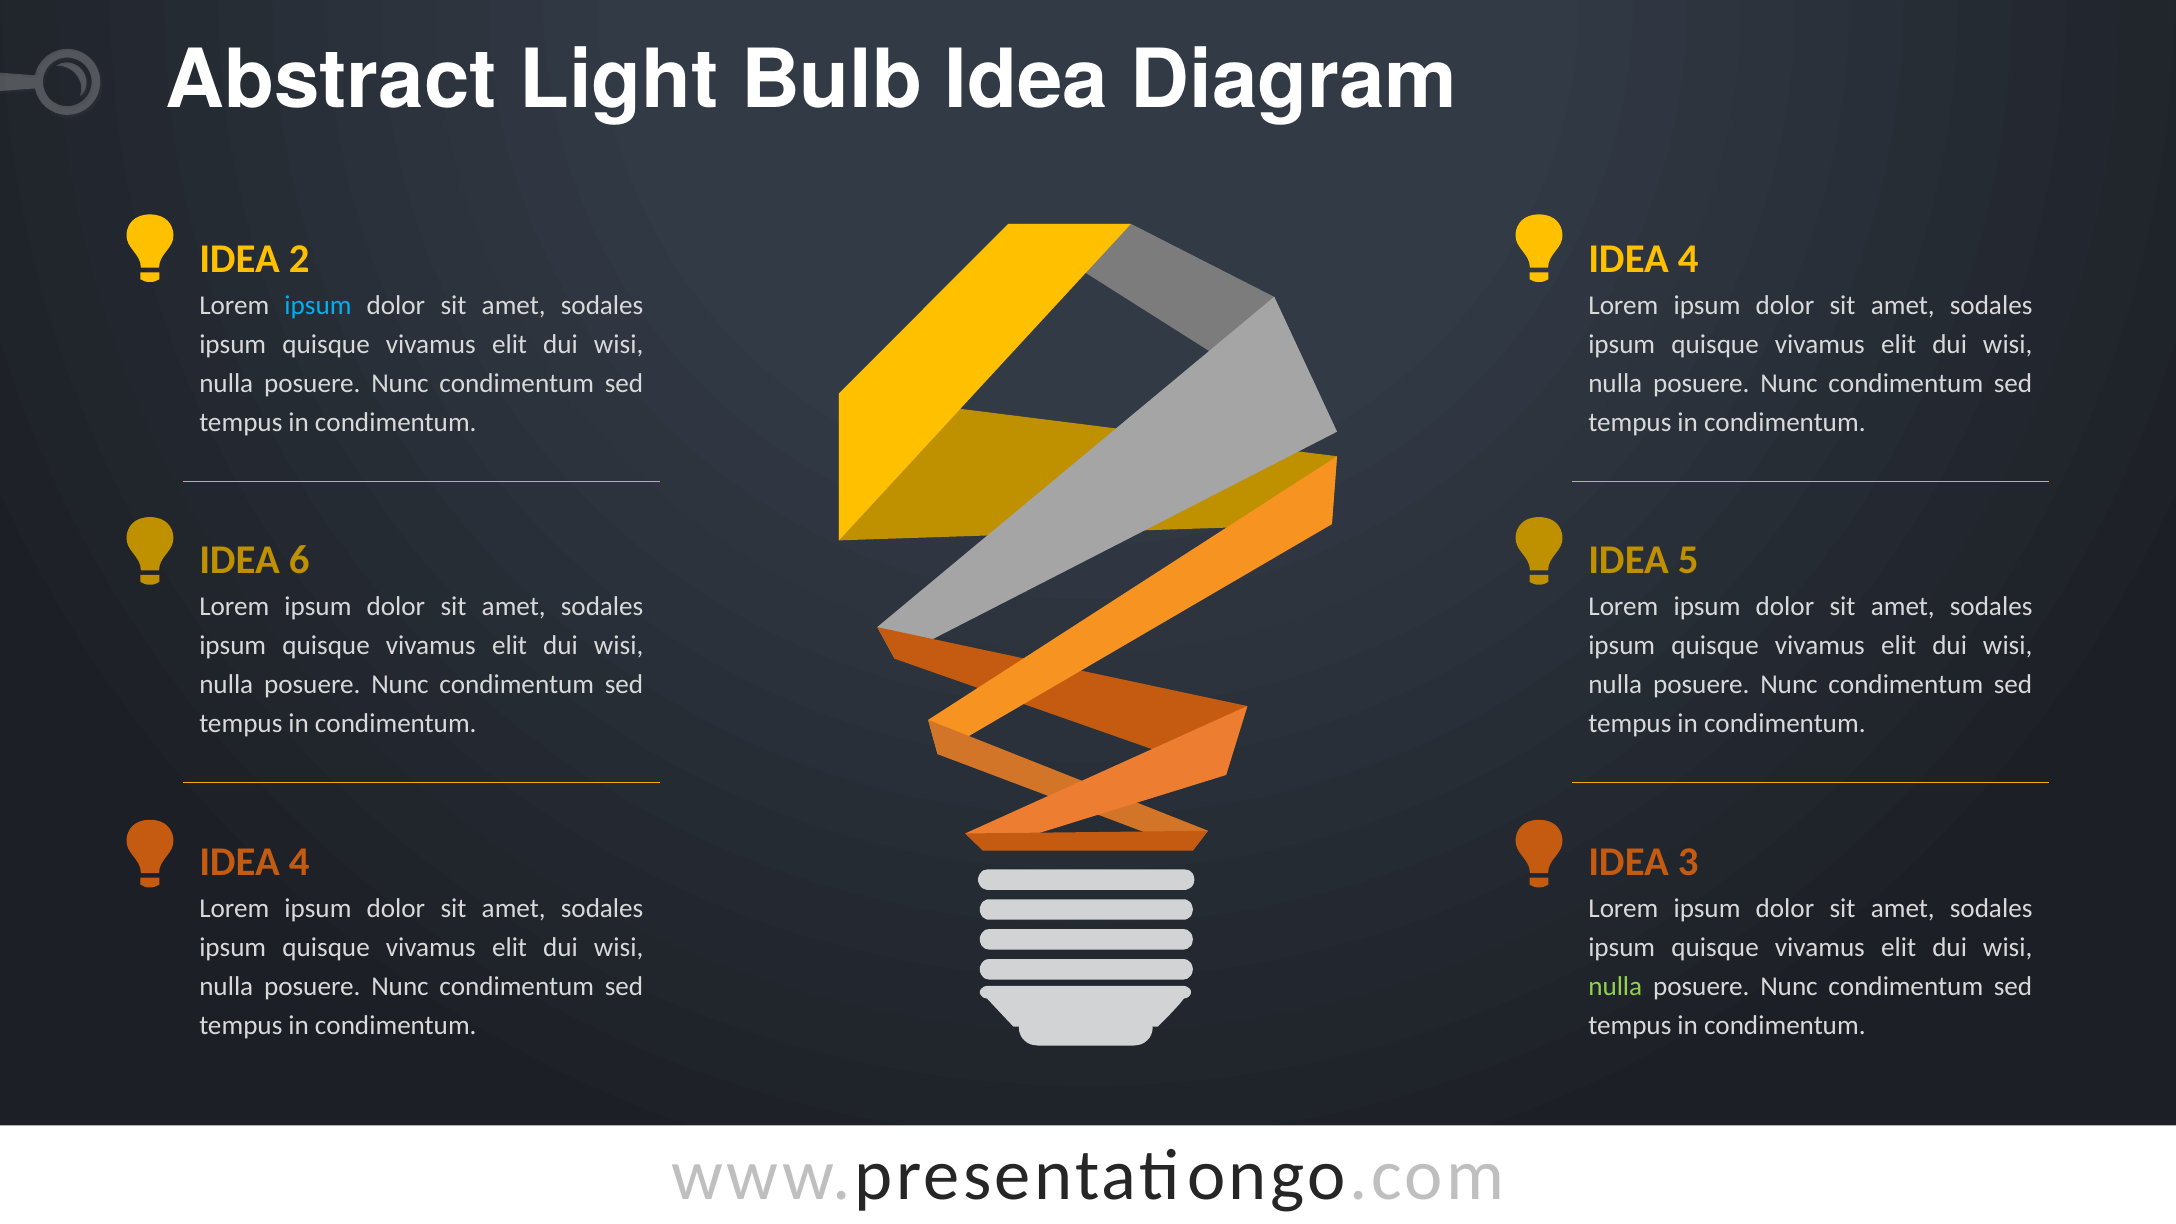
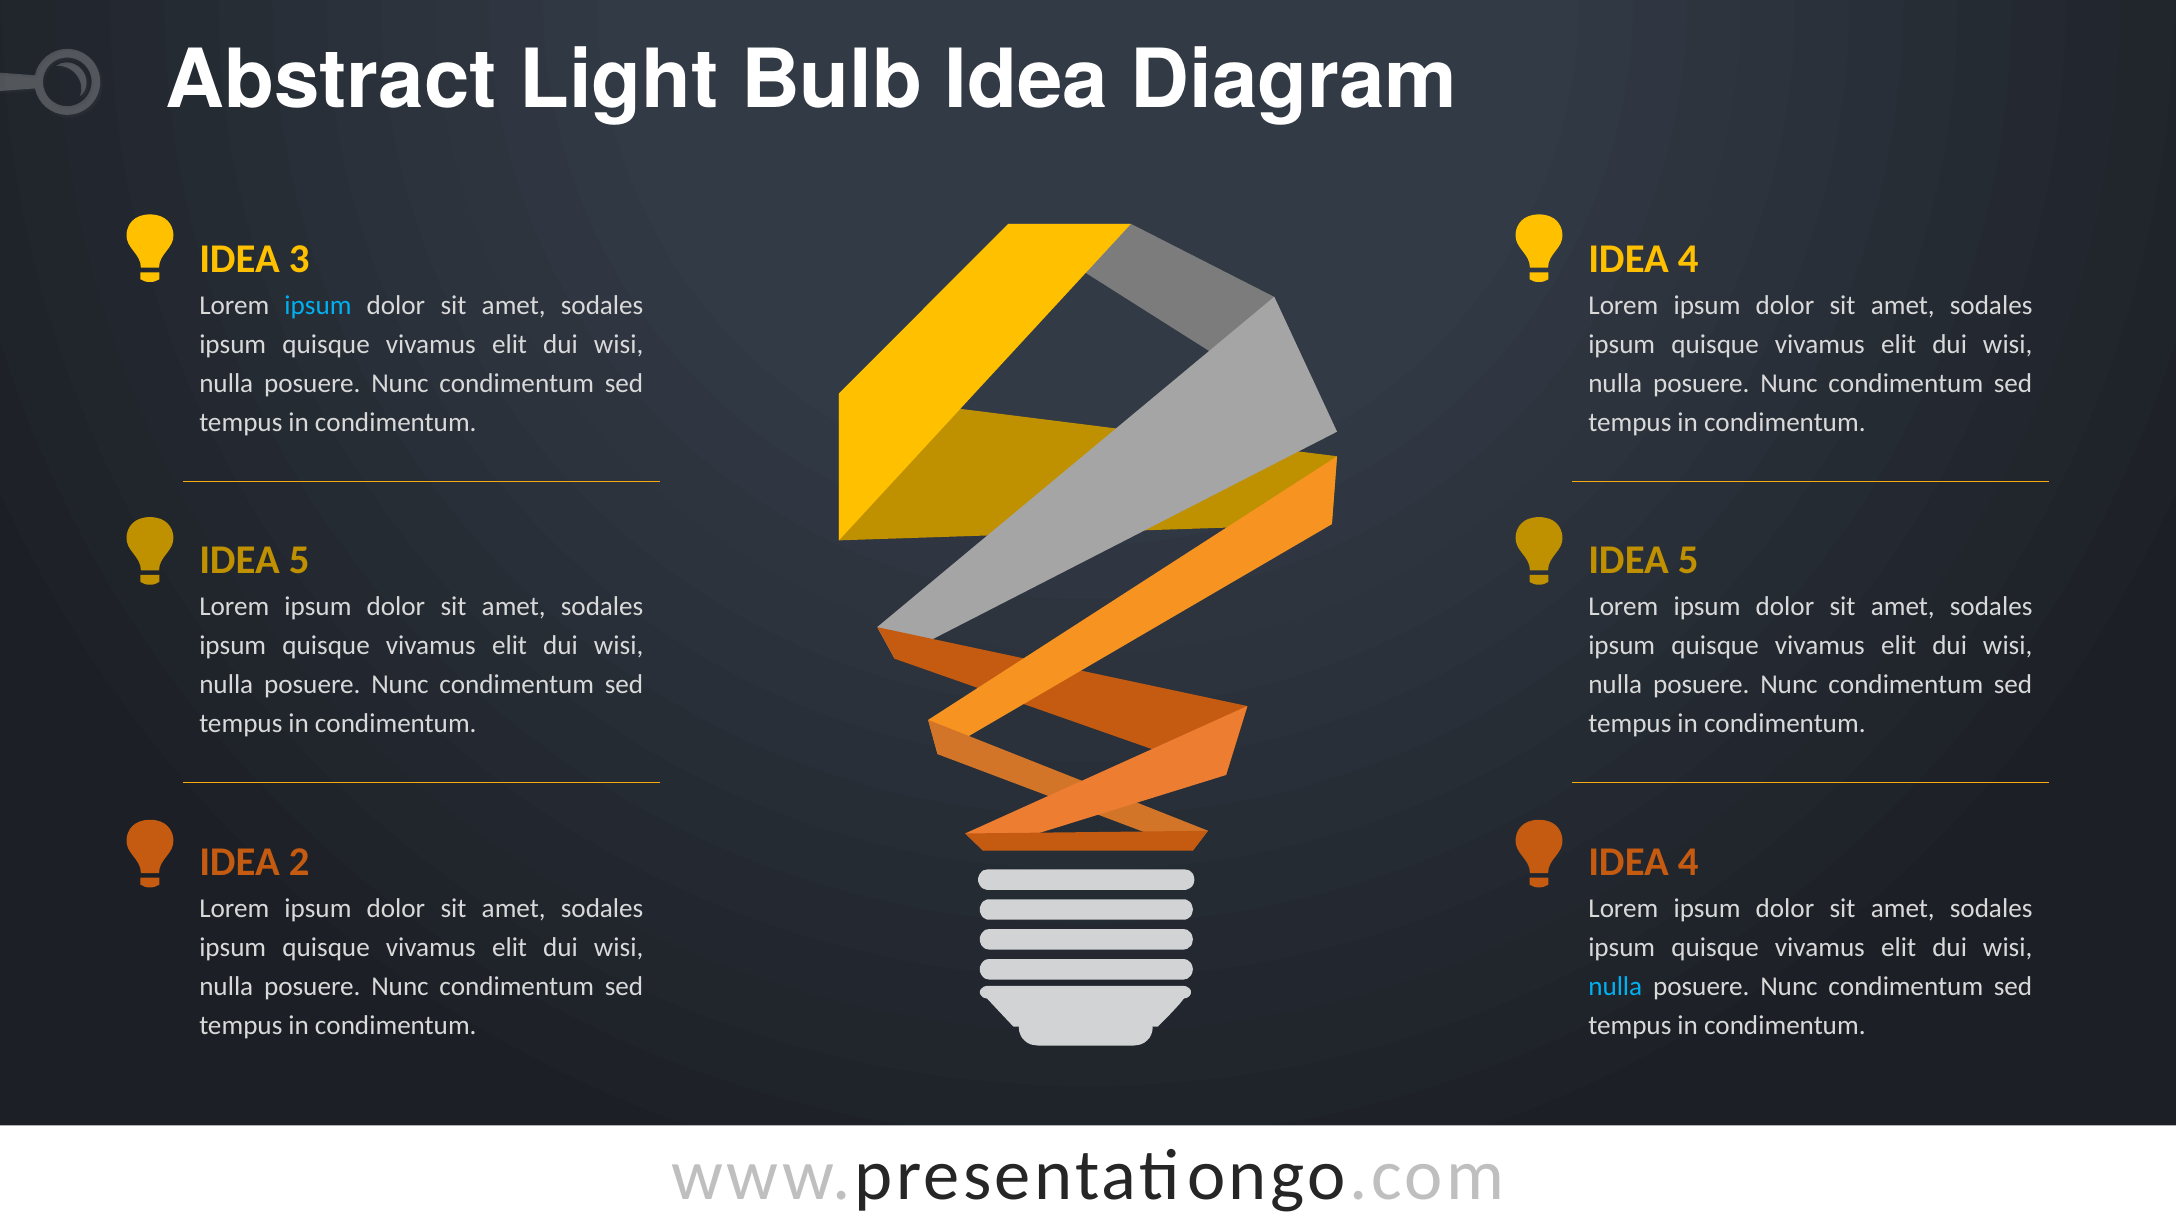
2: 2 -> 3 (299, 259)
6: 6 -> 5 (299, 560)
4: 4 -> 2 (299, 862)
3: 3 -> 4 (1688, 862)
nulla colour: light green -> light blue (1615, 986)
